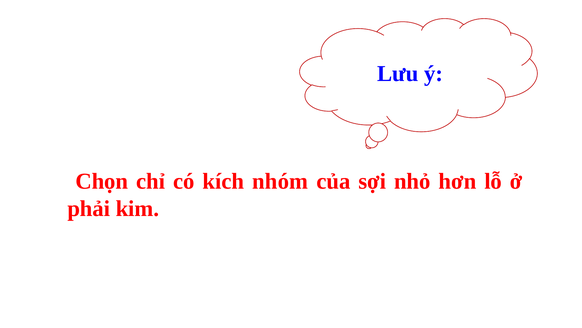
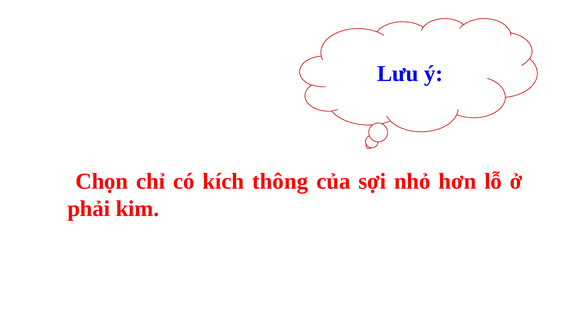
nhóm: nhóm -> thông (280, 181)
